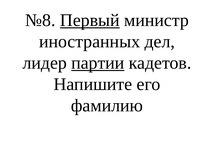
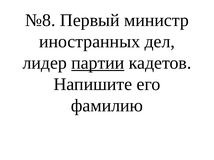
Первый underline: present -> none (90, 20)
